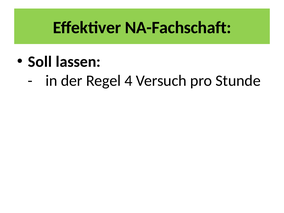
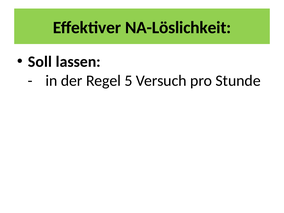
NA-Fachschaft: NA-Fachschaft -> NA-Löslichkeit (178, 27)
4: 4 -> 5 (128, 81)
